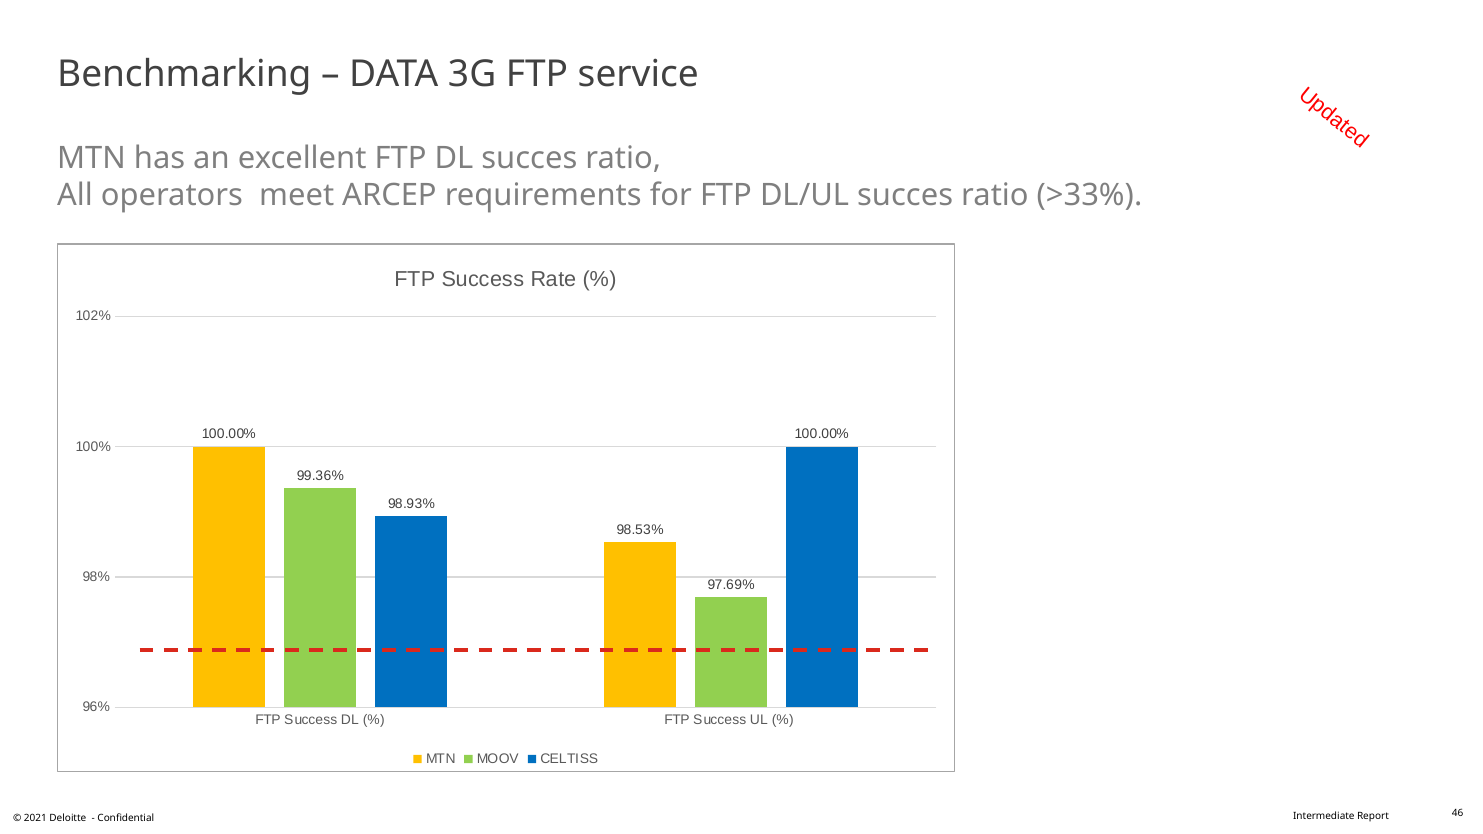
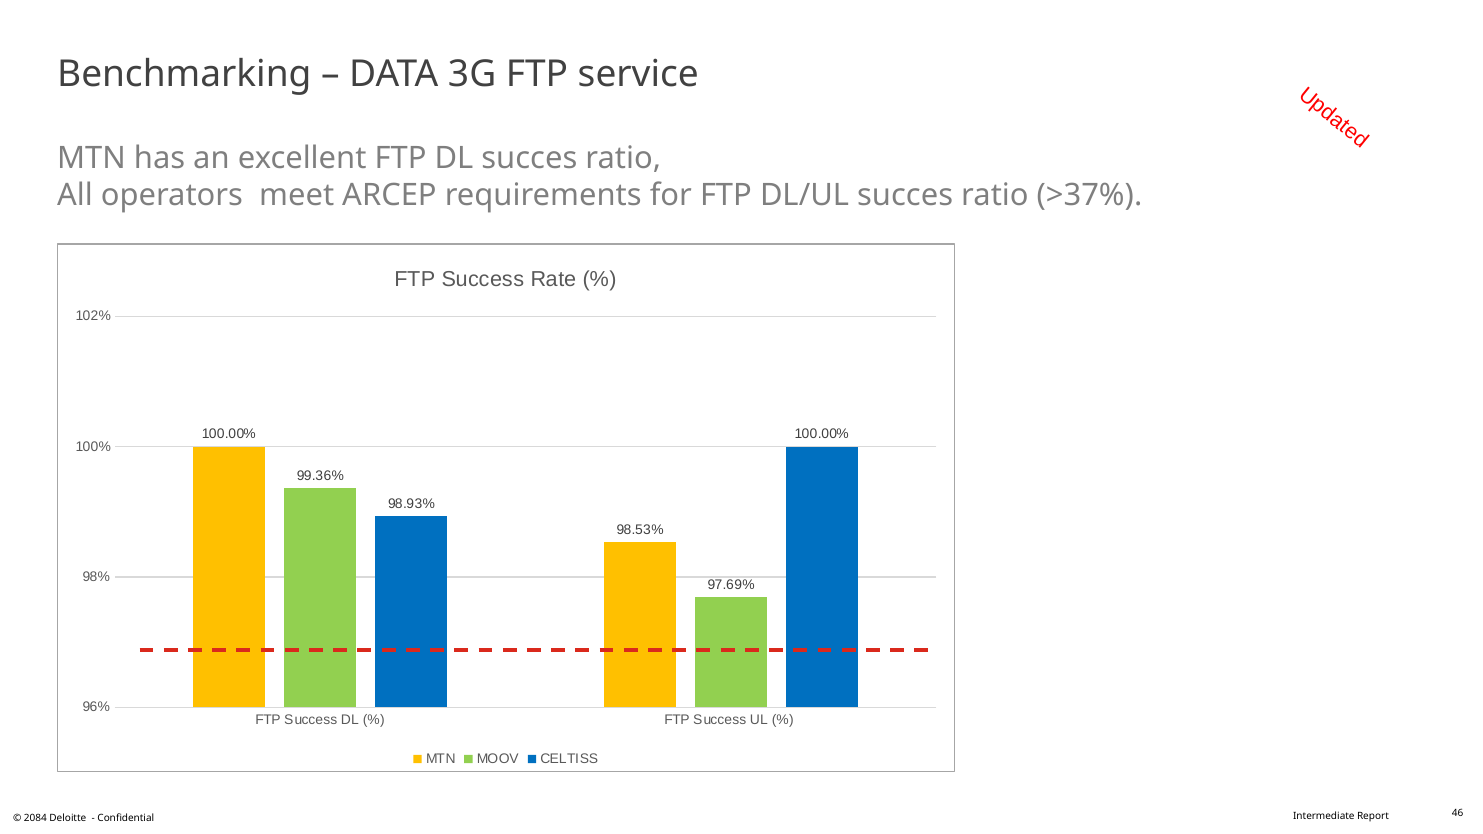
>33%: >33% -> >37% (1089, 196)
2021: 2021 -> 2084 (35, 819)
